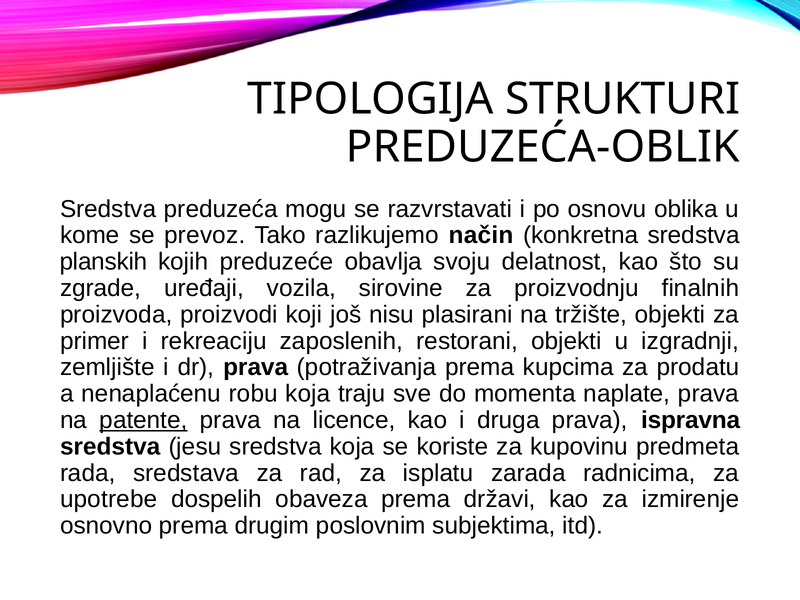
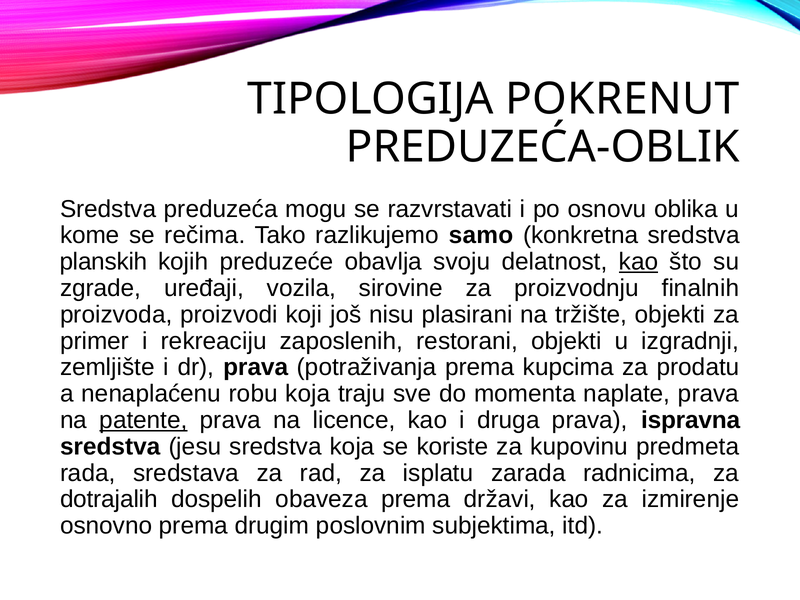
STRUKTURI: STRUKTURI -> POKRENUT (622, 99)
prevoz: prevoz -> rečima (205, 235)
način: način -> samo (481, 235)
kao underline: none -> present (638, 262)
upotrebe: upotrebe -> dotrajalih (109, 499)
